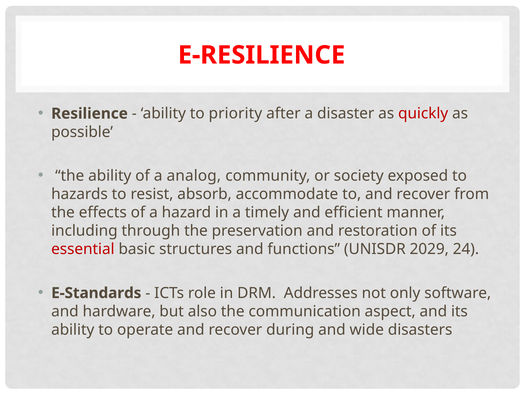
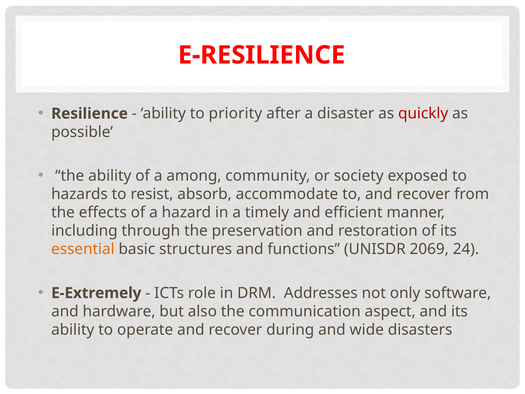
analog: analog -> among (194, 176)
essential colour: red -> orange (83, 249)
2029: 2029 -> 2069 (429, 249)
E-Standards: E-Standards -> E-Extremely (96, 293)
